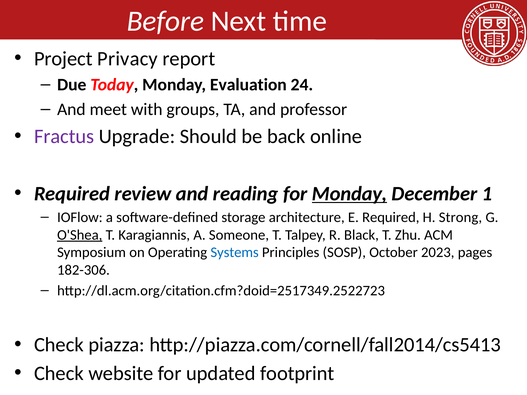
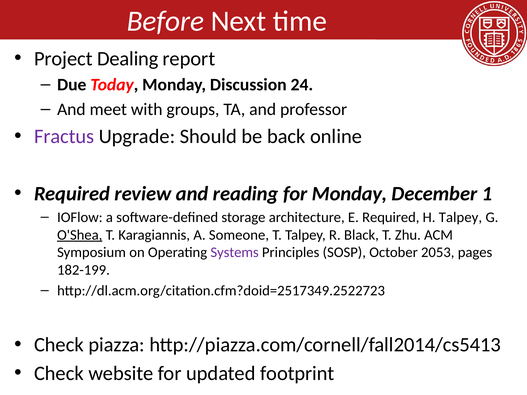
Privacy: Privacy -> Dealing (128, 59)
Evaluation: Evaluation -> Discussion (248, 85)
Monday underline: present -> none (350, 194)
H Strong: Strong -> Talpey (460, 217)
Systems colour: blue -> purple (235, 253)
2023: 2023 -> 2053 (438, 253)
182-306: 182-306 -> 182-199 (83, 270)
